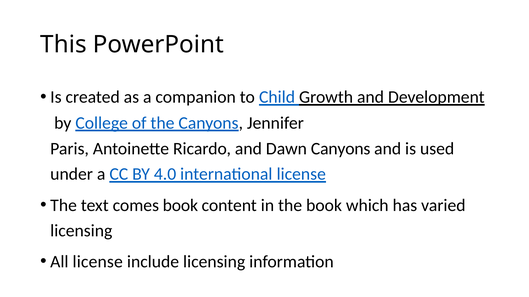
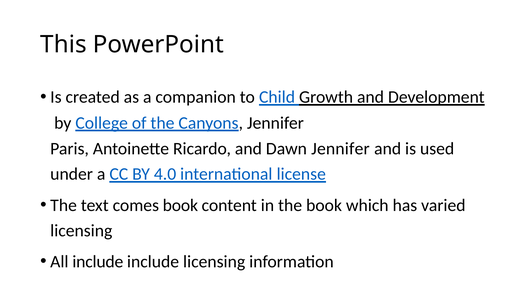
Dawn Canyons: Canyons -> Jennifer (340, 149)
All license: license -> include (98, 262)
